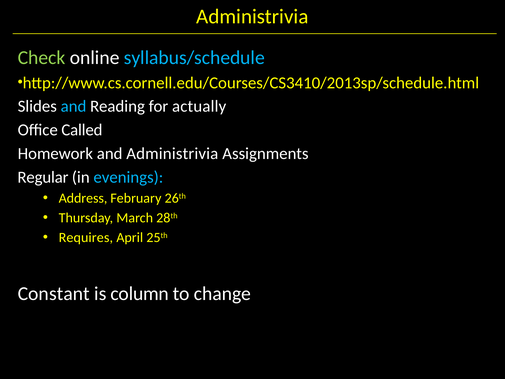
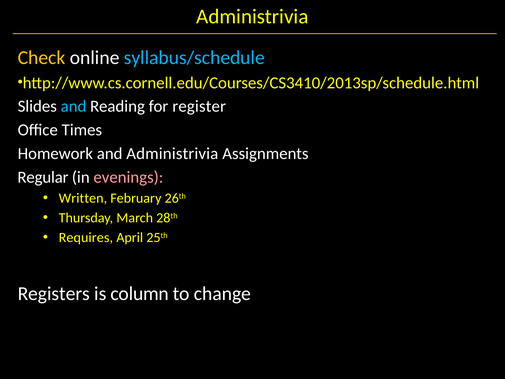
Check colour: light green -> yellow (42, 58)
actually: actually -> register (199, 106)
Called: Called -> Times (82, 130)
evenings colour: light blue -> pink (128, 177)
Address: Address -> Written (83, 198)
Constant: Constant -> Registers (54, 293)
